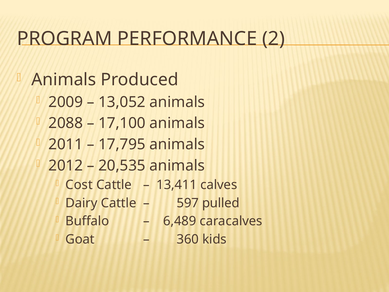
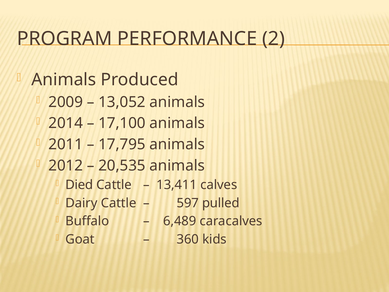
2088: 2088 -> 2014 (66, 123)
Cost: Cost -> Died (79, 185)
